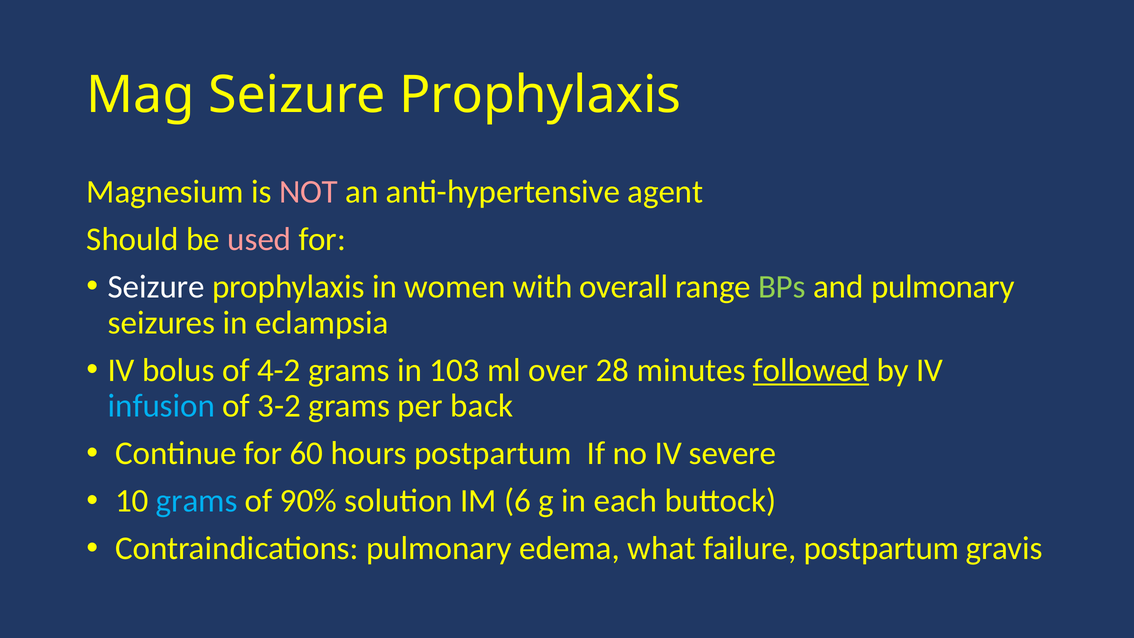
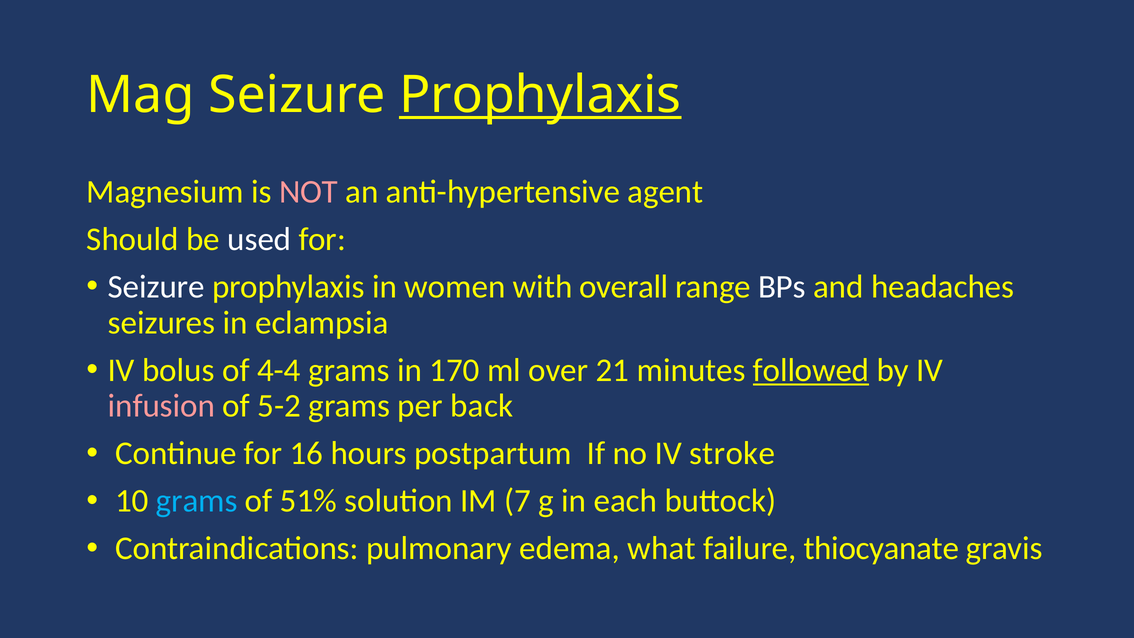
Prophylaxis underline: none -> present (540, 95)
used colour: pink -> white (259, 239)
BPs colour: light green -> white (782, 287)
and pulmonary: pulmonary -> headaches (943, 287)
4-2: 4-2 -> 4-4 (279, 370)
103: 103 -> 170 (455, 370)
28: 28 -> 21 (613, 370)
infusion colour: light blue -> pink (161, 406)
3-2: 3-2 -> 5-2 (279, 406)
60: 60 -> 16 (306, 453)
severe: severe -> stroke (732, 453)
90%: 90% -> 51% (308, 501)
6: 6 -> 7 (518, 501)
failure postpartum: postpartum -> thiocyanate (881, 548)
